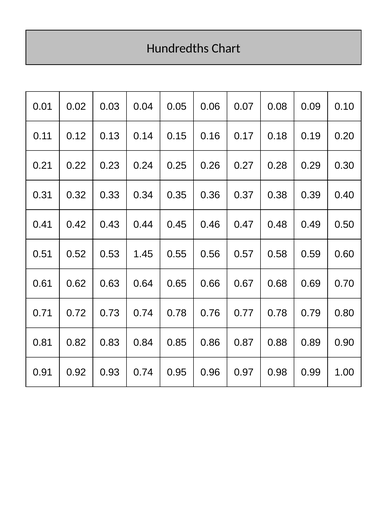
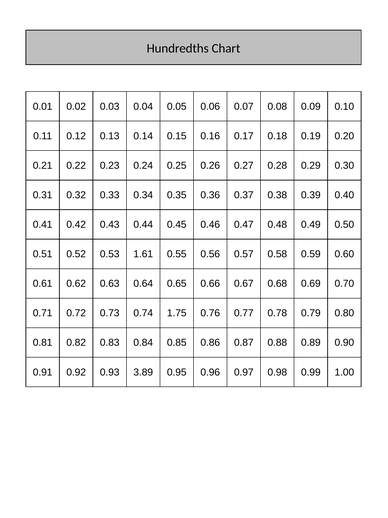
1.45: 1.45 -> 1.61 (143, 254)
0.74 0.78: 0.78 -> 1.75 (177, 313)
0.93 0.74: 0.74 -> 3.89 (143, 372)
